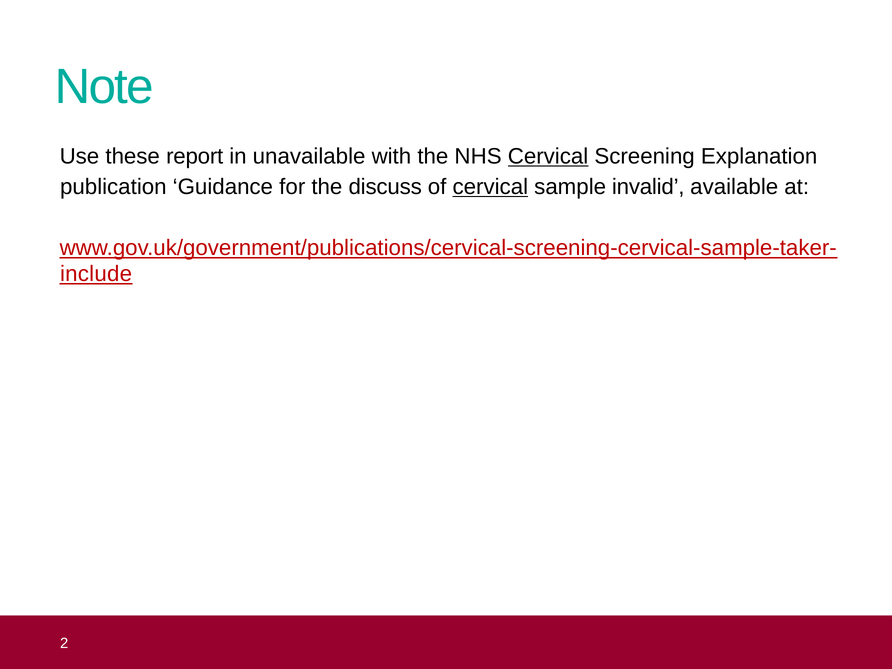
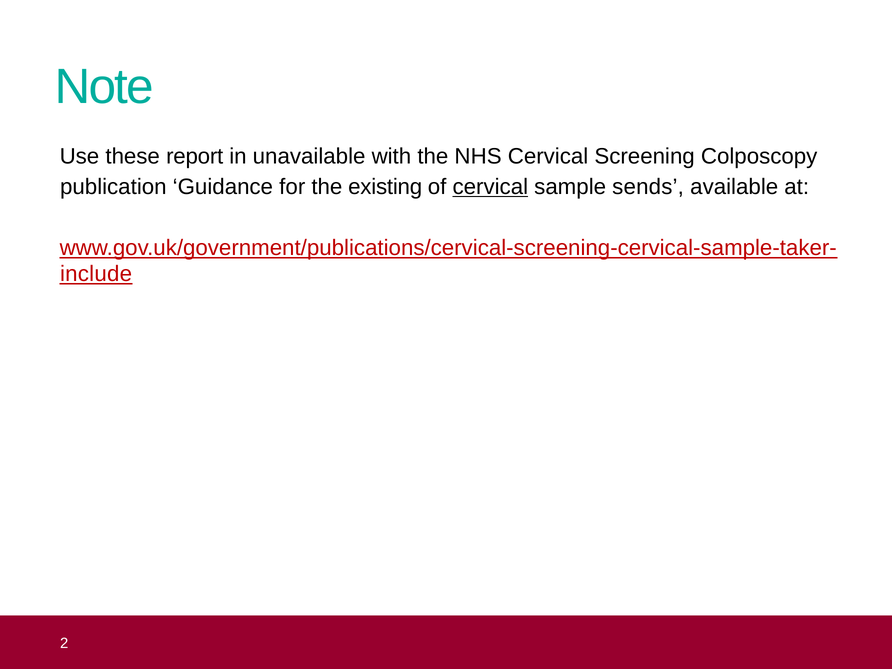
Cervical underline: present -> none (548, 156)
Explanation: Explanation -> Colposcopy (759, 156)
discuss: discuss -> existing (385, 187)
invalid: invalid -> sends (648, 187)
